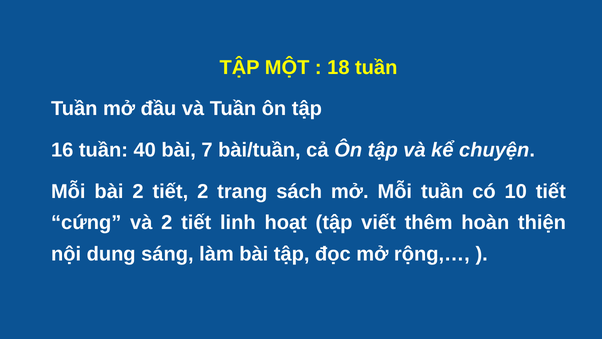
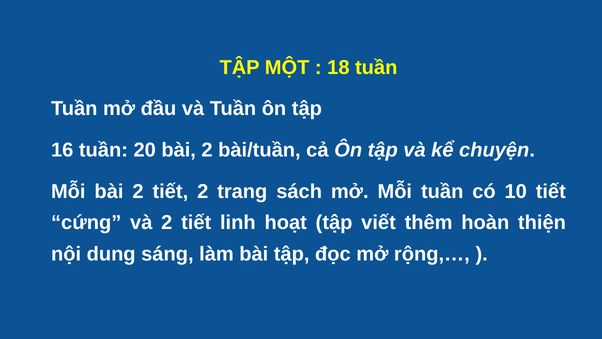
40: 40 -> 20 (145, 150)
7: 7 -> 2 (207, 150)
